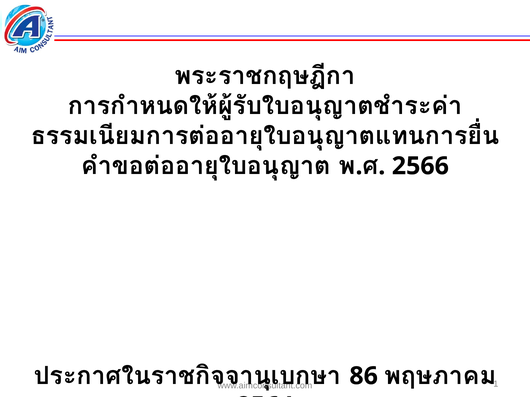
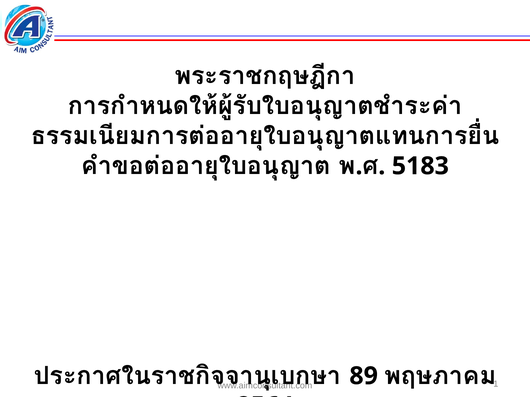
2566: 2566 -> 5183 (420, 166)
86: 86 -> 89 (364, 376)
